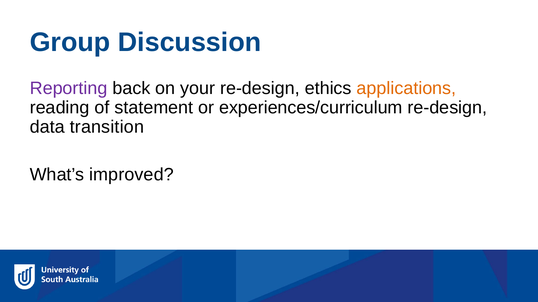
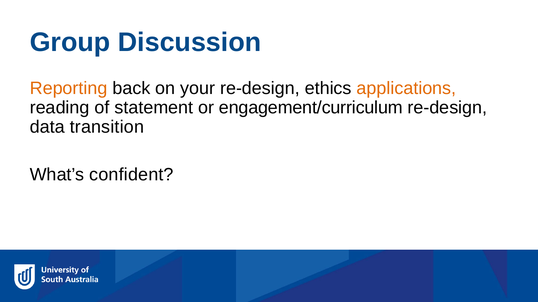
Reporting colour: purple -> orange (69, 88)
experiences/curriculum: experiences/curriculum -> engagement/curriculum (311, 108)
improved: improved -> confident (131, 175)
